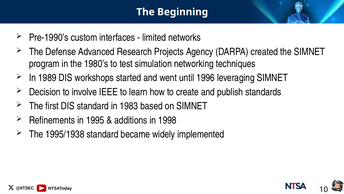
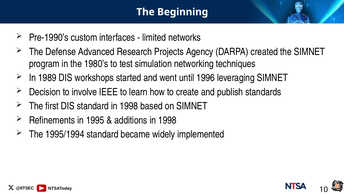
standard in 1983: 1983 -> 1998 (129, 106)
1995/1938: 1995/1938 -> 1995/1994 (65, 134)
